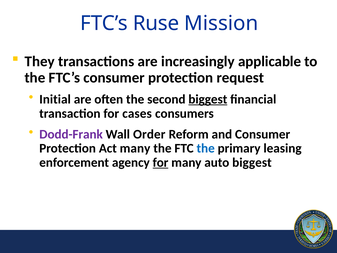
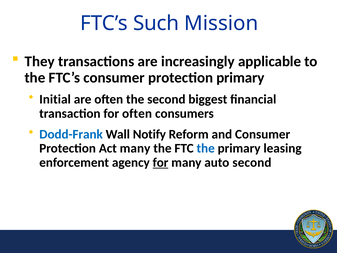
Ruse: Ruse -> Such (156, 23)
protection request: request -> primary (240, 77)
biggest underline: present -> none (208, 99)
for cases: cases -> often (137, 113)
Dodd-Frank colour: purple -> blue (71, 134)
Order: Order -> Notify (149, 134)
auto biggest: biggest -> second (252, 162)
